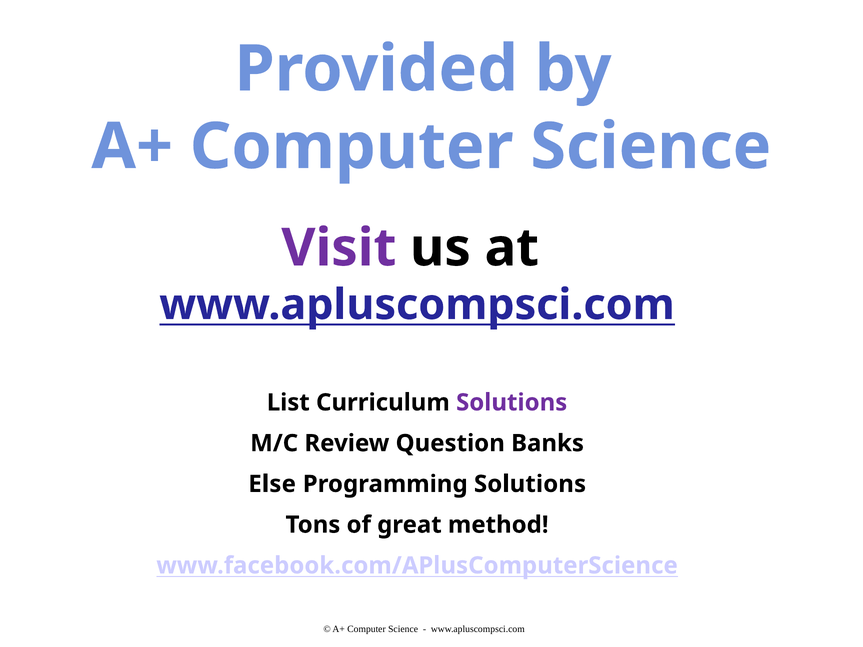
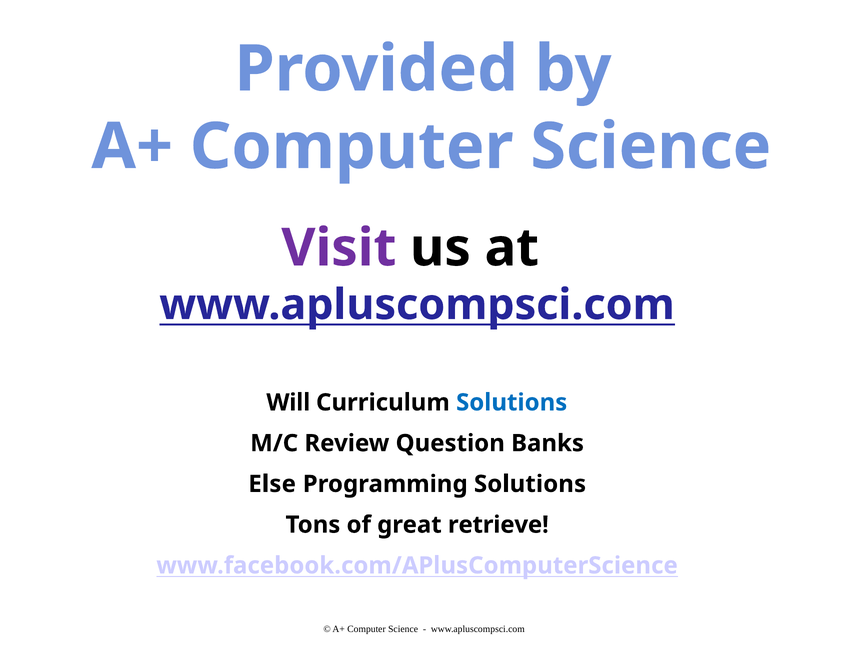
List: List -> Will (288, 403)
Solutions colour: purple -> blue (512, 403)
method: method -> retrieve (498, 525)
